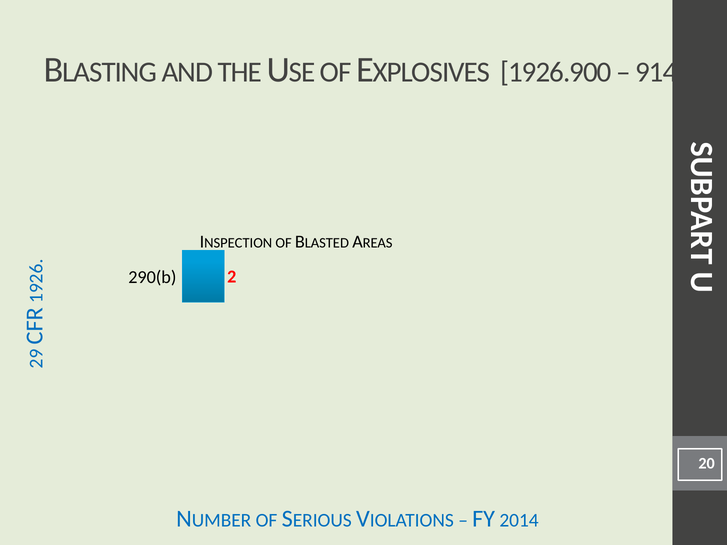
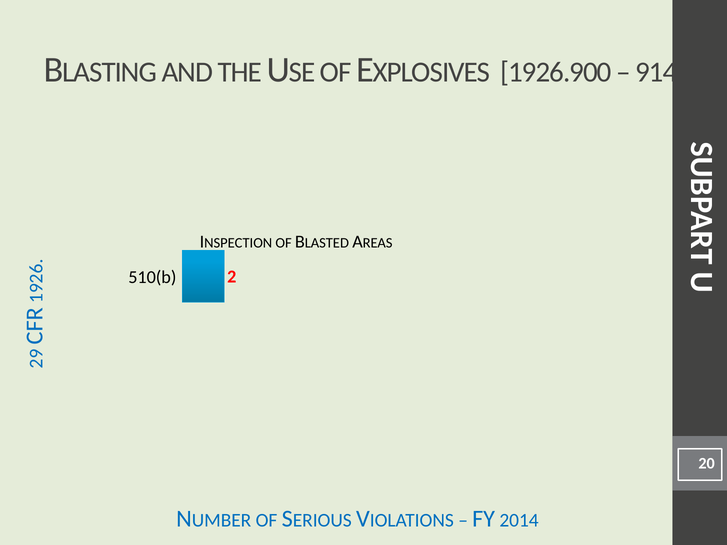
290(b: 290(b -> 510(b (152, 278)
